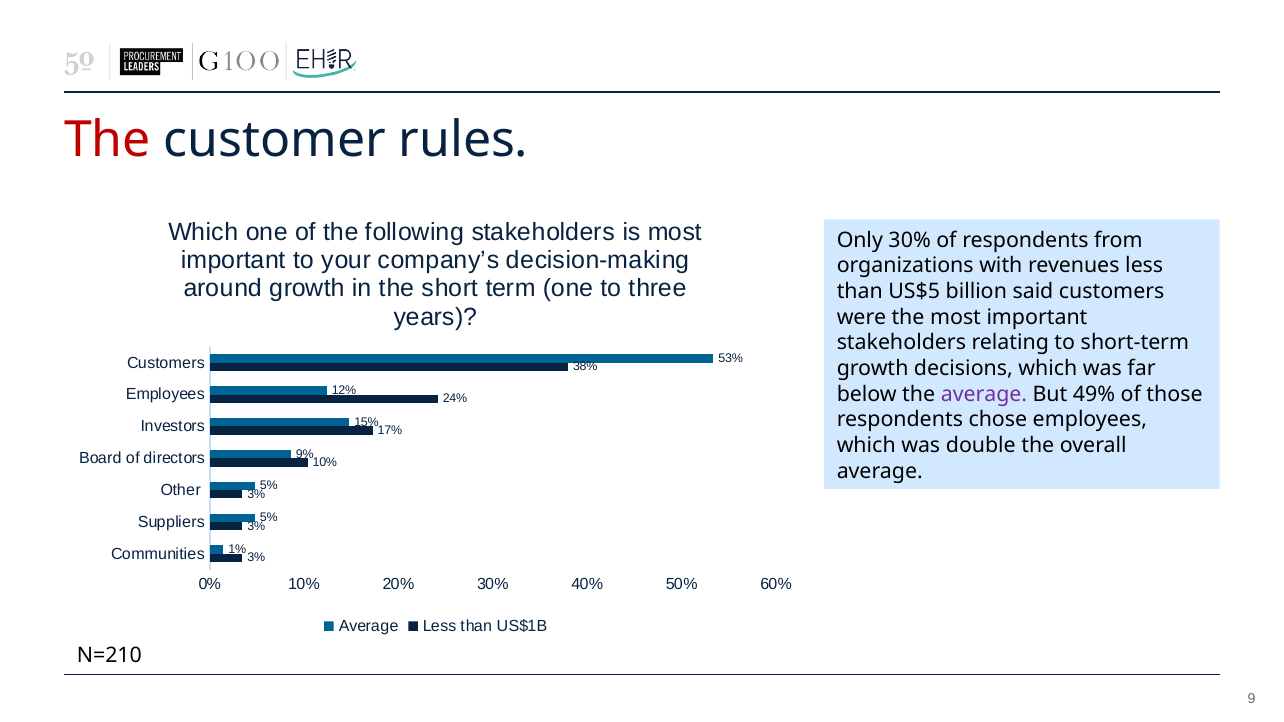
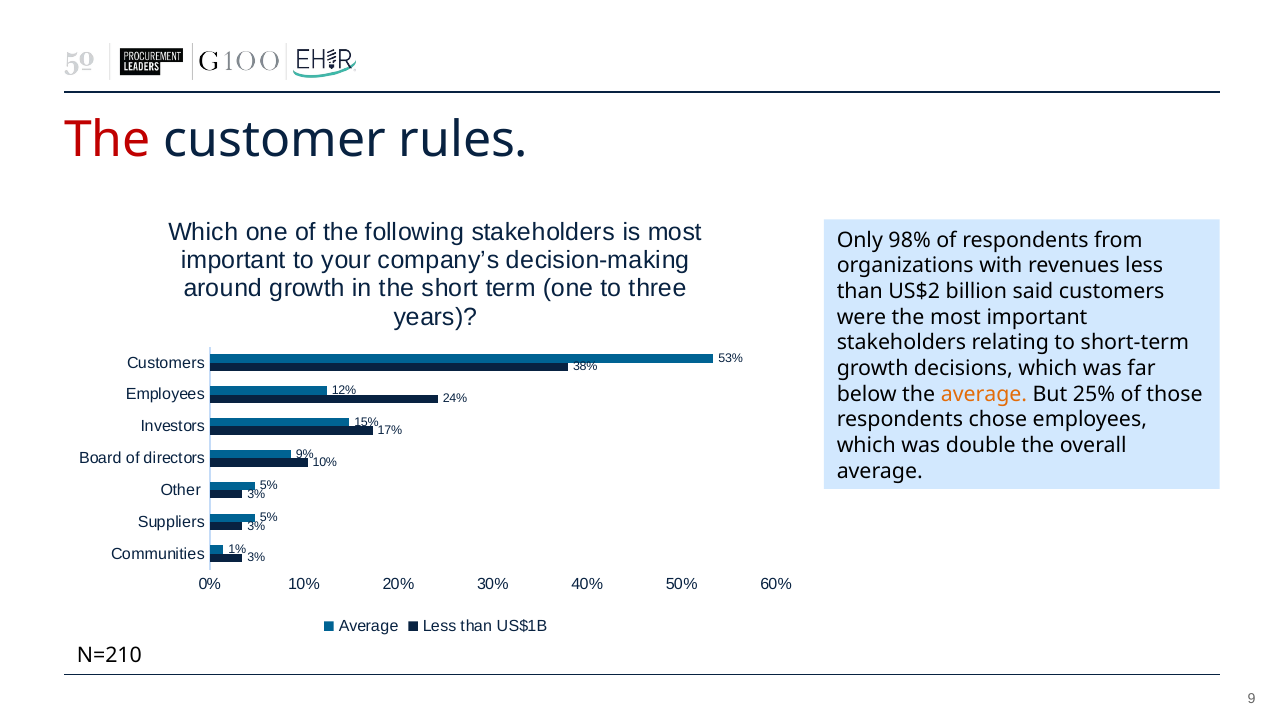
Only 30%: 30% -> 98% (910, 240)
US$5: US$5 -> US$2 (914, 292)
average colour: purple -> orange (984, 394)
49%: 49% -> 25% (1094, 394)
